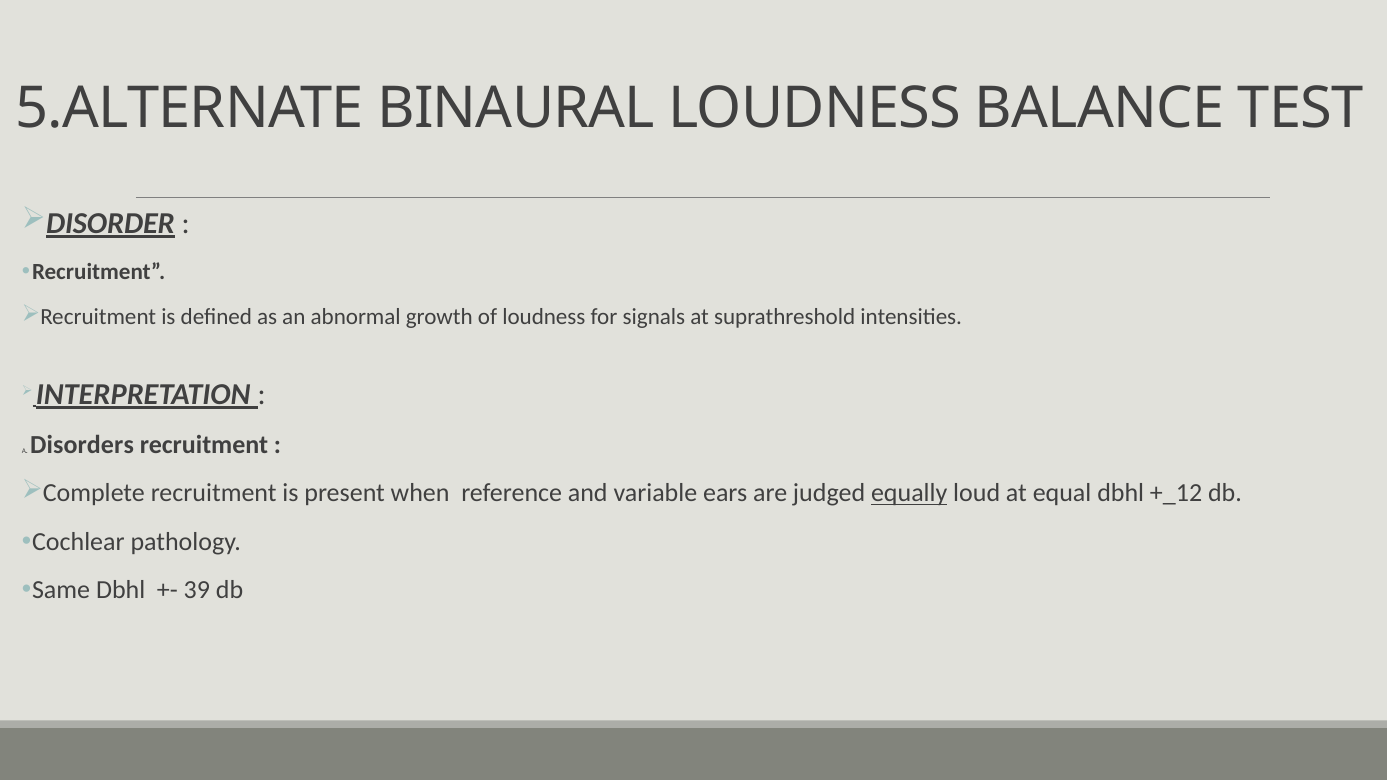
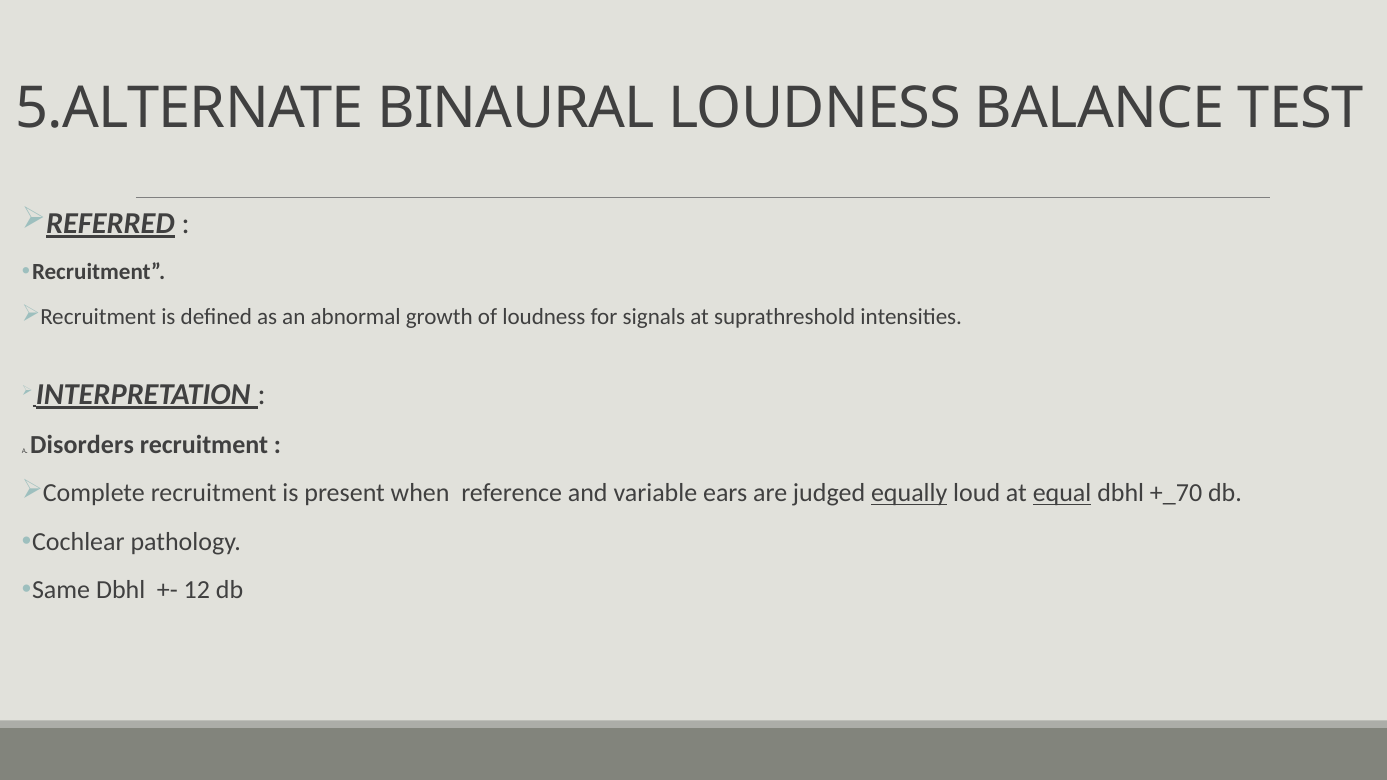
DISORDER: DISORDER -> REFERRED (110, 223)
equal underline: none -> present (1062, 493)
+_12: +_12 -> +_70 (1176, 493)
39: 39 -> 12 (197, 590)
